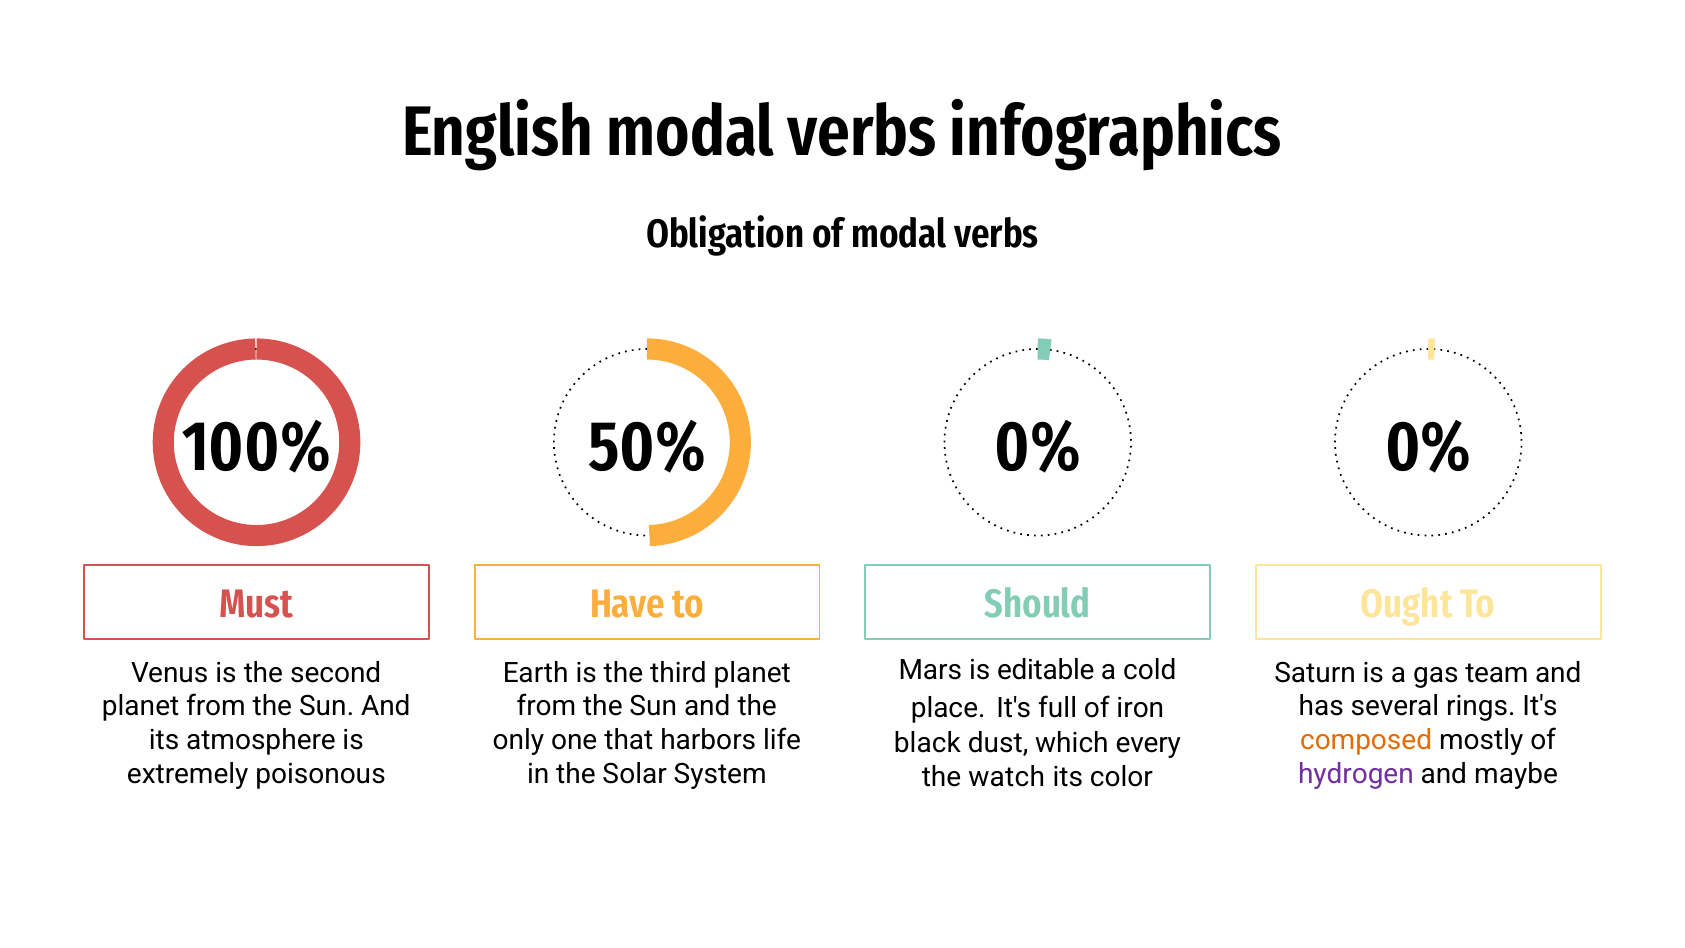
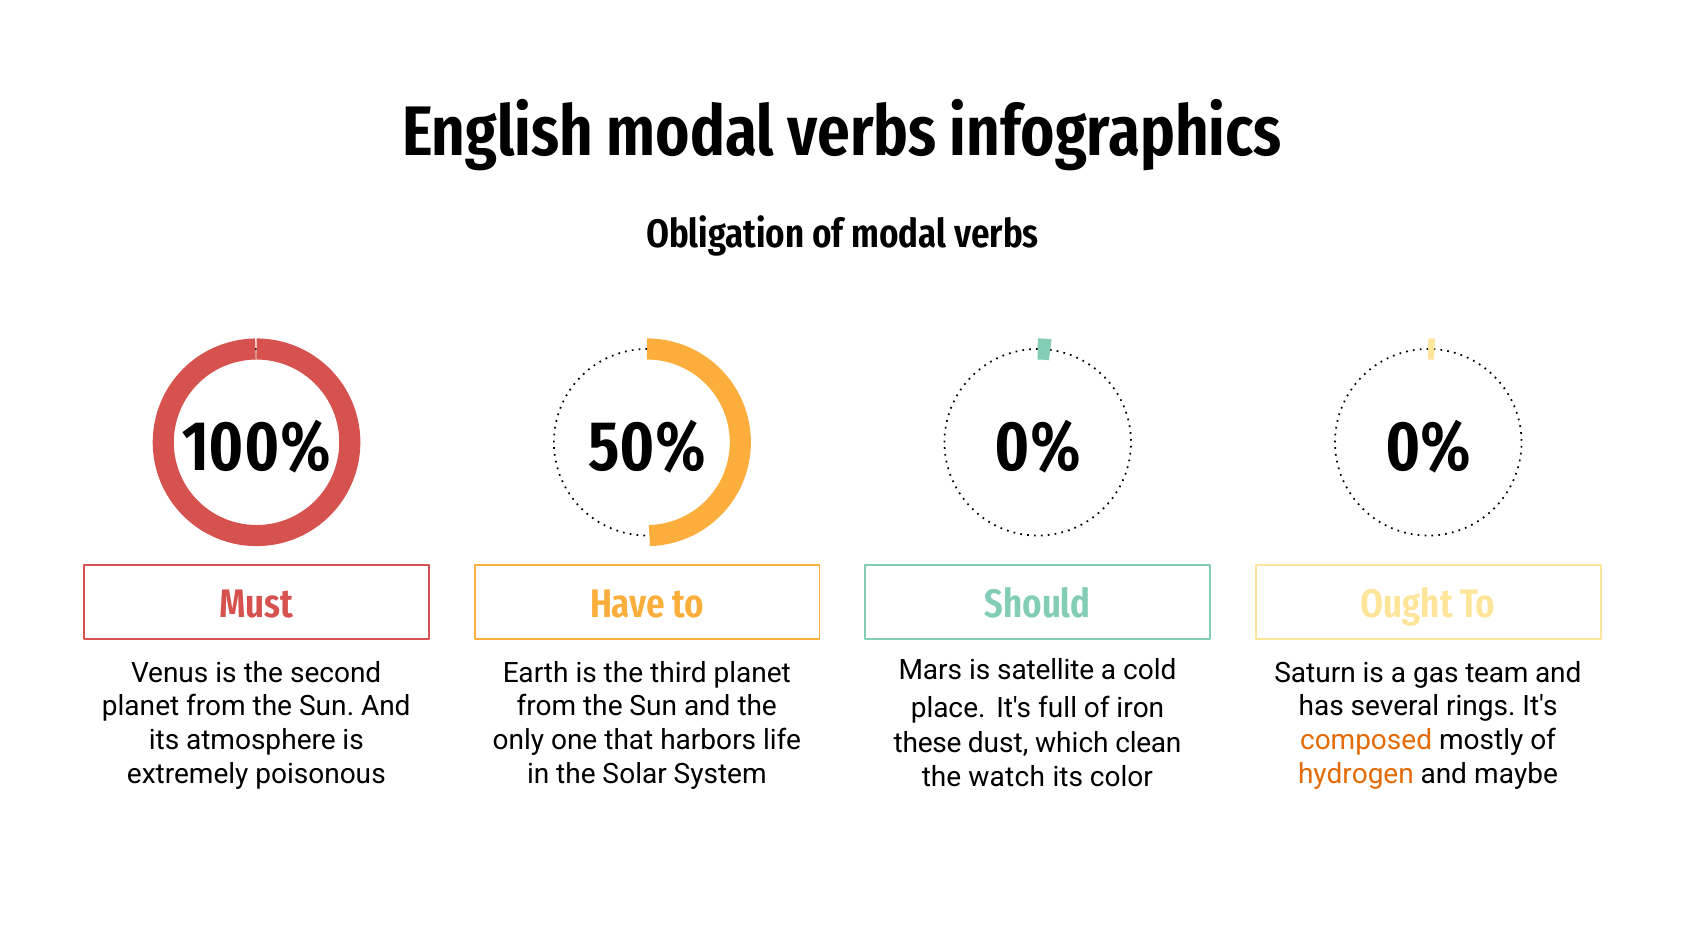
editable: editable -> satellite (1046, 670)
black: black -> these (928, 743)
every: every -> clean (1148, 743)
hydrogen colour: purple -> orange (1356, 774)
